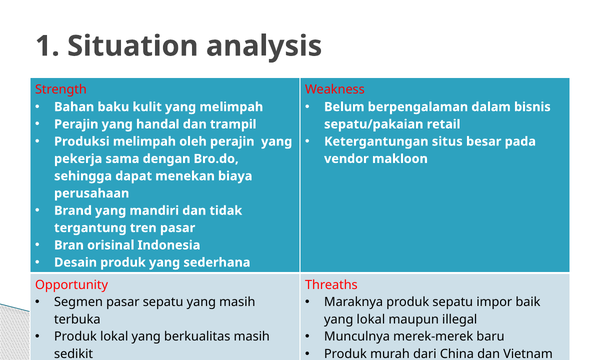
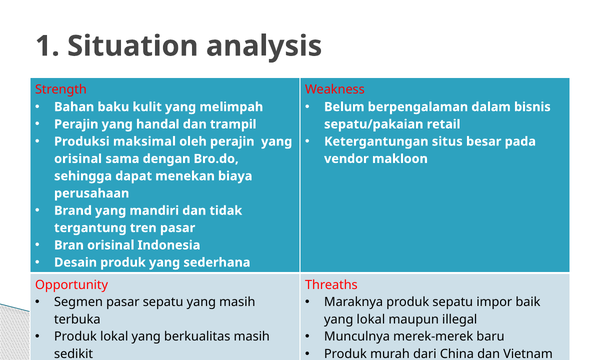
Produksi melimpah: melimpah -> maksimal (144, 141)
pekerja: pekerja -> orisinal (78, 159)
